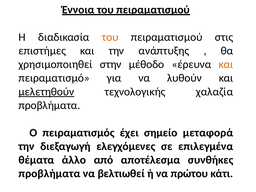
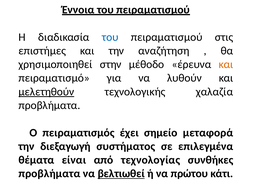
του colour: orange -> blue (110, 37)
ανάπτυξης: ανάπτυξης -> αναζήτηση (164, 51)
ελεγχόμενες: ελεγχόμενες -> συστήματος (126, 146)
άλλο: άλλο -> είναι (74, 160)
αποτέλεσμα: αποτέλεσμα -> τεχνολογίας (151, 160)
βελτιωθεί underline: none -> present (121, 174)
